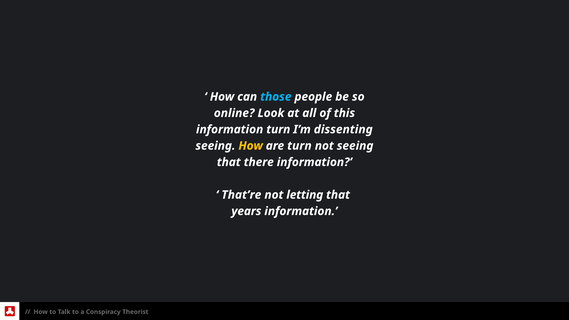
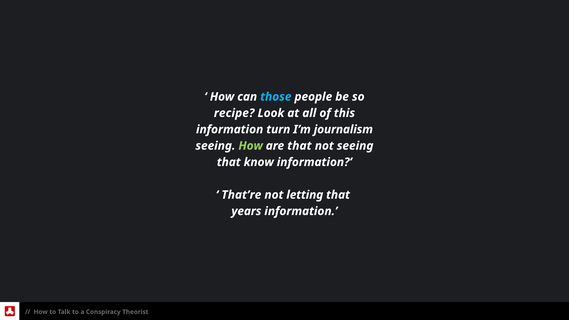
online: online -> recipe (234, 113)
dissenting: dissenting -> journalism (343, 129)
How colour: yellow -> light green (251, 146)
are turn: turn -> that (299, 146)
there: there -> know (259, 162)
